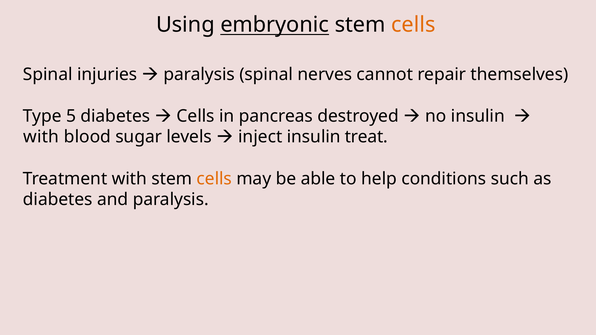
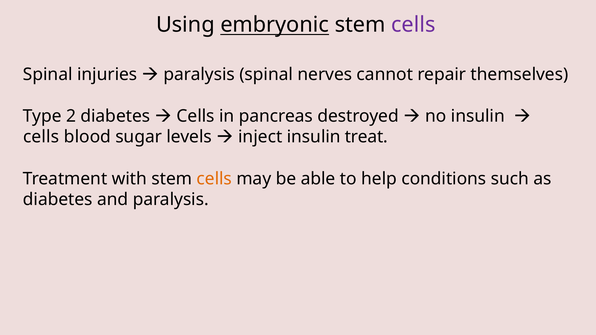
cells colour: orange -> purple (413, 25)
5: 5 -> 2 (71, 116)
with: with -> cells (41, 137)
